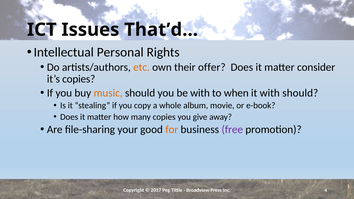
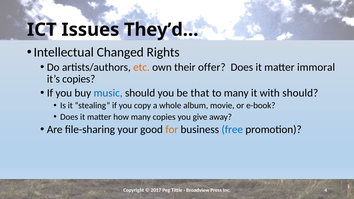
That’d…: That’d… -> They’d… (161, 30)
Personal: Personal -> Changed (120, 52)
consider: consider -> immoral (316, 67)
music colour: orange -> blue (108, 93)
be with: with -> that (200, 93)
to when: when -> many (236, 93)
free colour: purple -> blue (232, 129)
